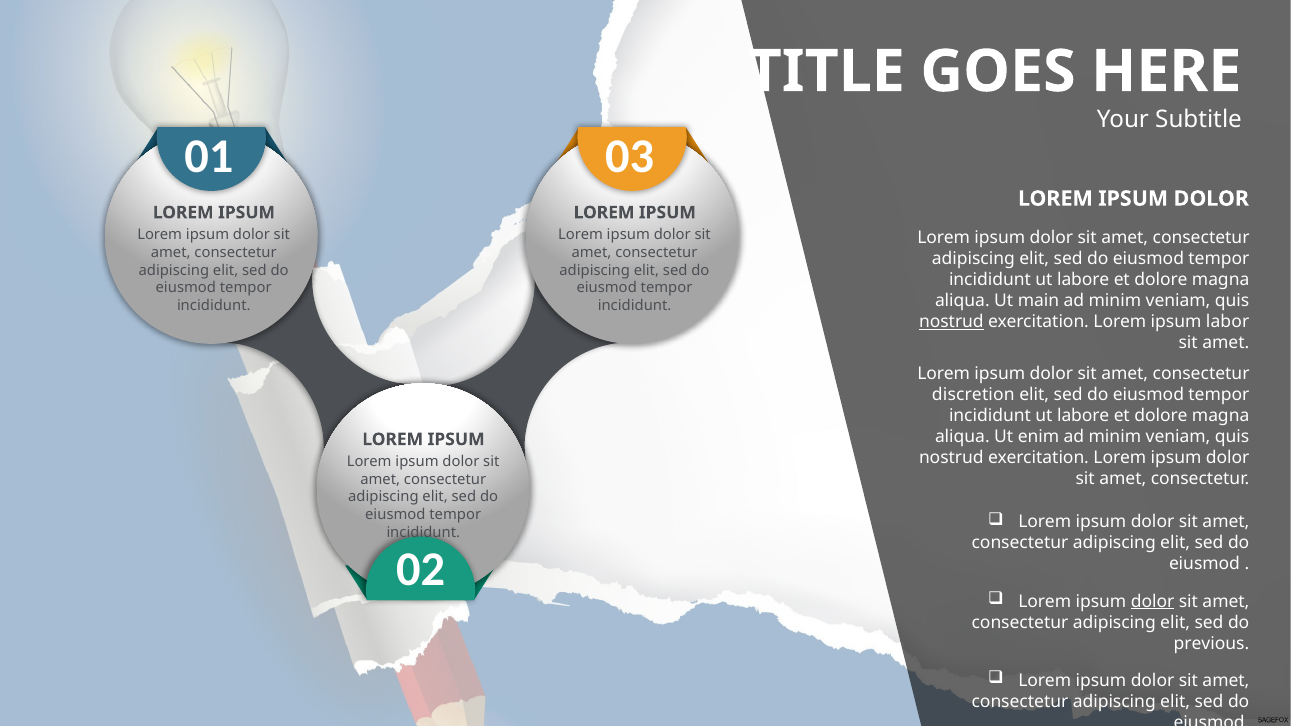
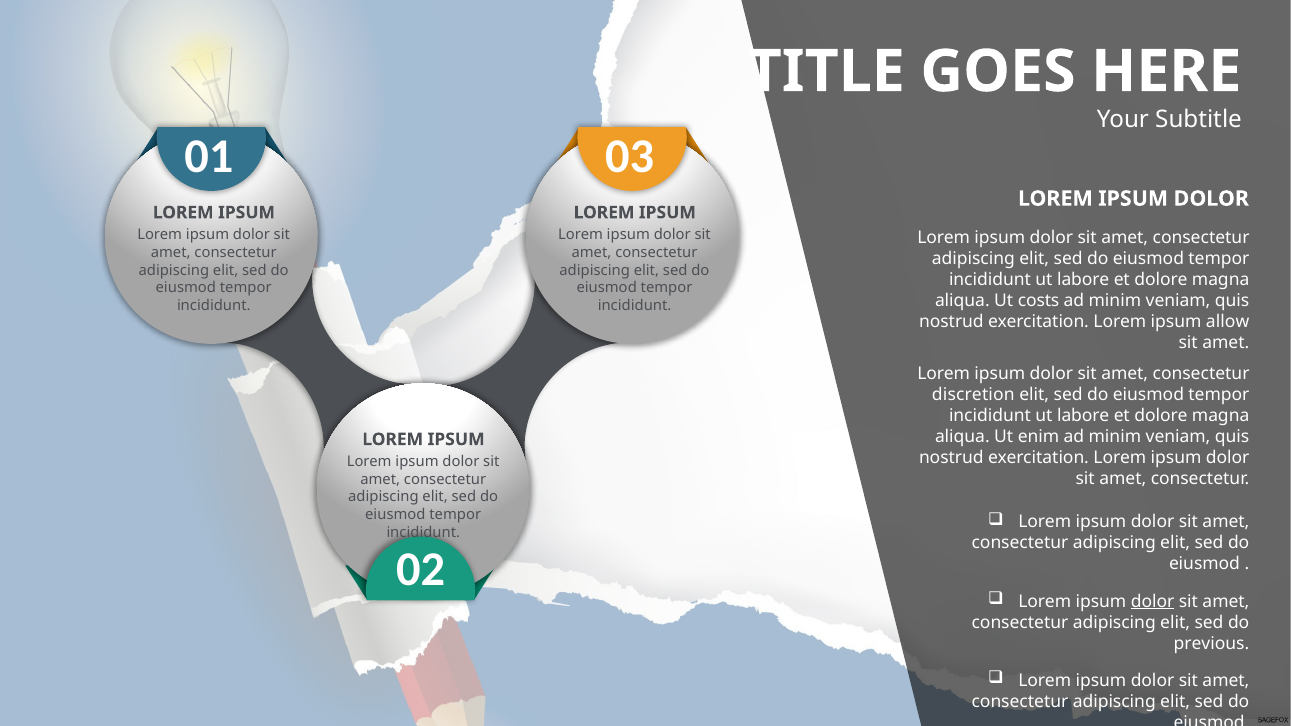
main: main -> costs (1039, 301)
nostrud underline: present -> none (951, 322)
labor: labor -> allow (1228, 322)
